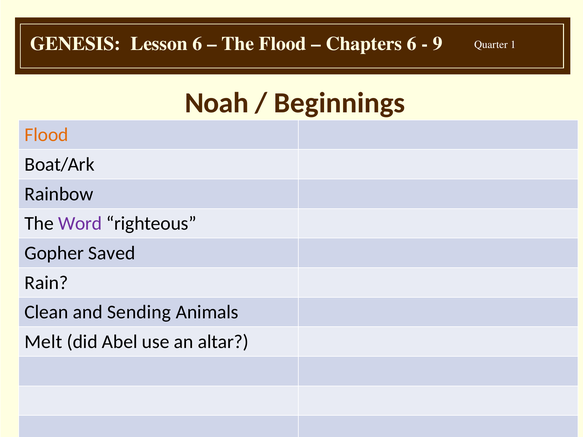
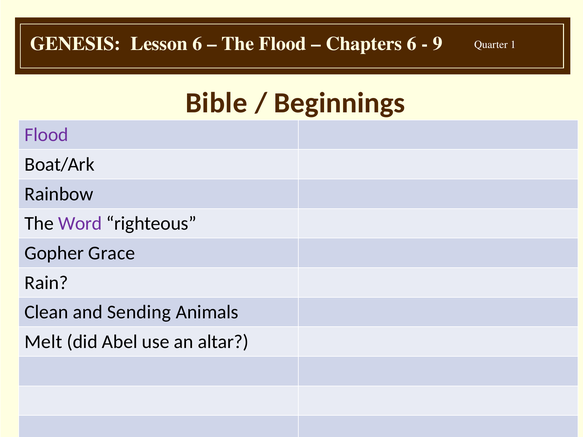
Noah: Noah -> Bible (216, 103)
Flood colour: orange -> purple (47, 135)
Saved: Saved -> Grace (112, 253)
